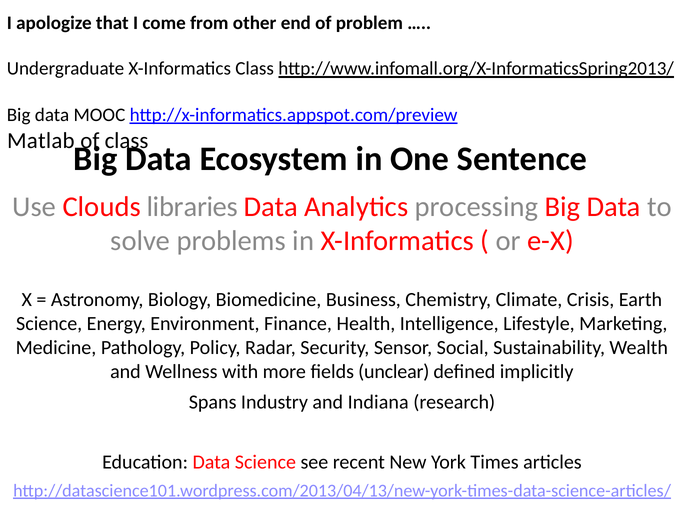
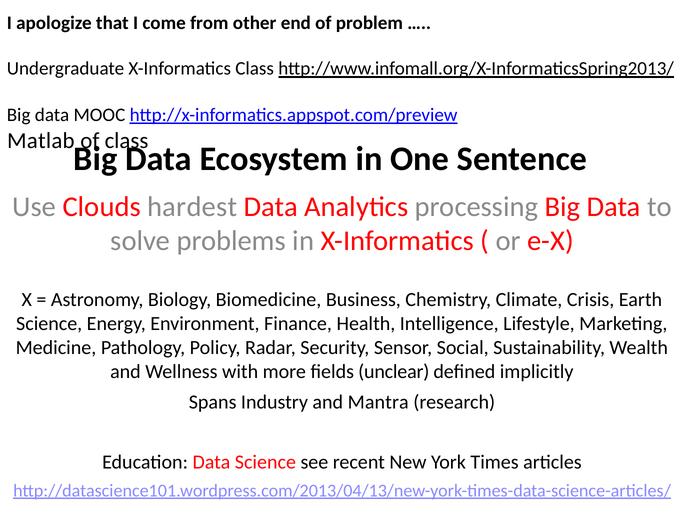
libraries: libraries -> hardest (192, 207)
Indiana: Indiana -> Mantra (378, 402)
